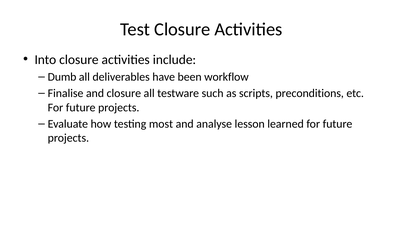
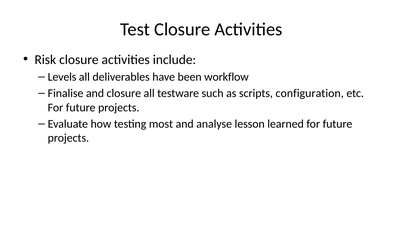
Into: Into -> Risk (45, 59)
Dumb: Dumb -> Levels (62, 77)
preconditions: preconditions -> configuration (310, 93)
